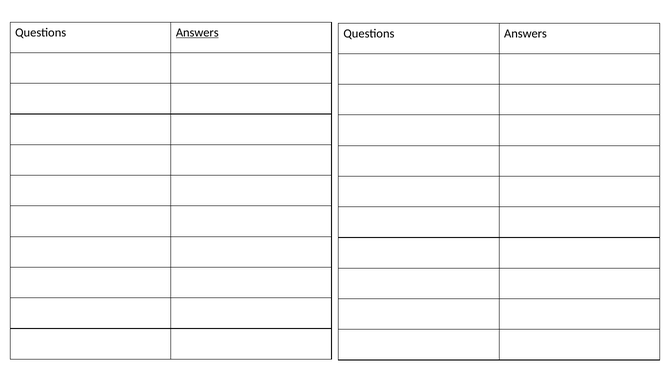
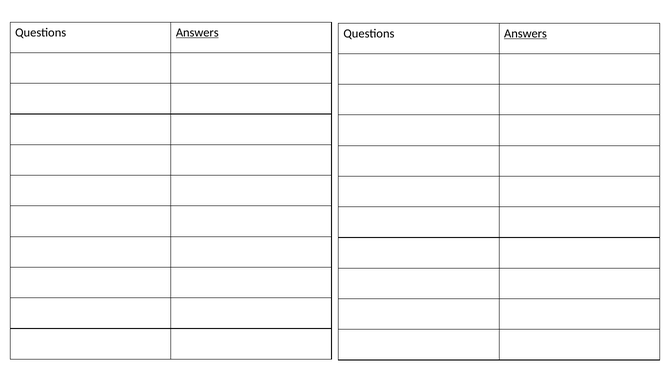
Answers underline: none -> present (525, 33)
